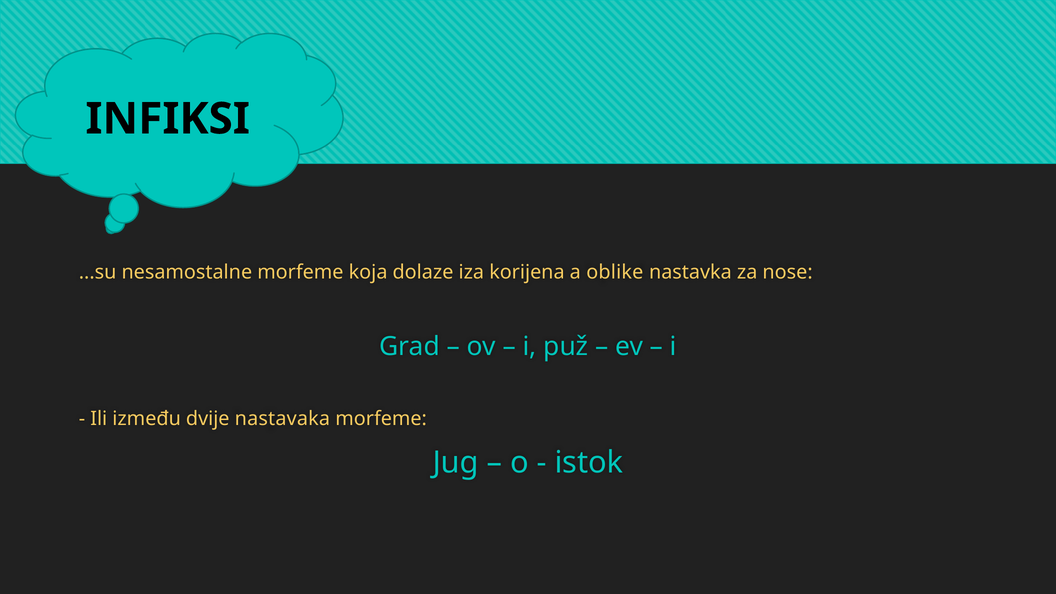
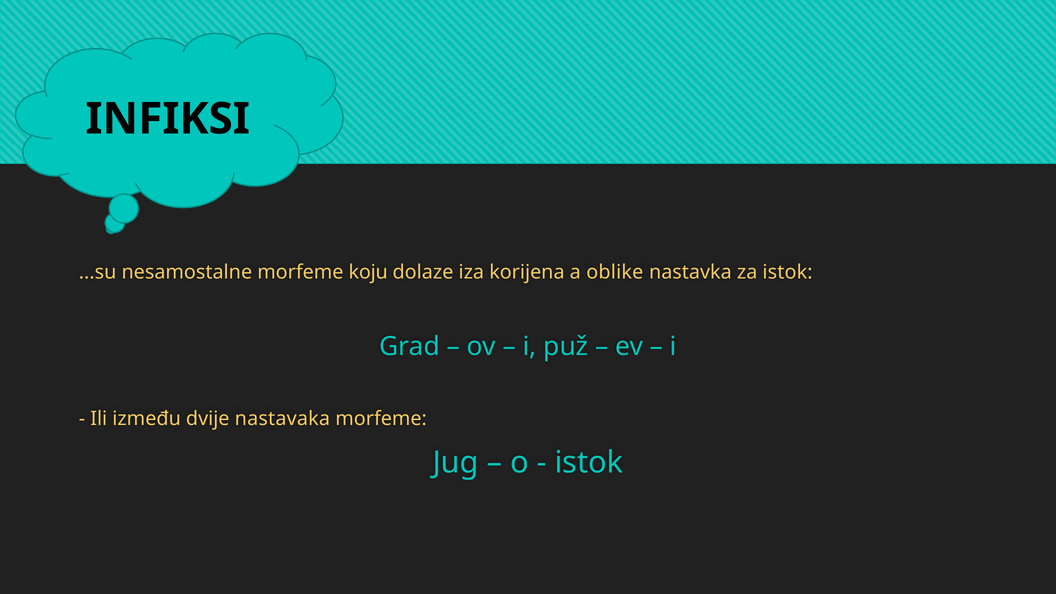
koja: koja -> koju (368, 272)
za nose: nose -> istok (788, 272)
